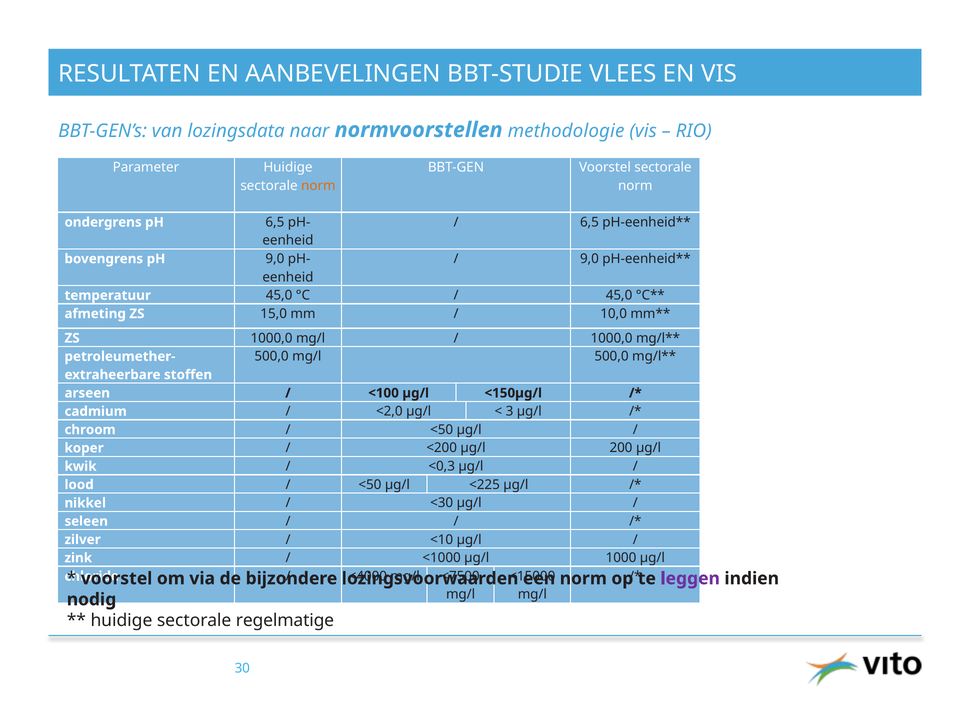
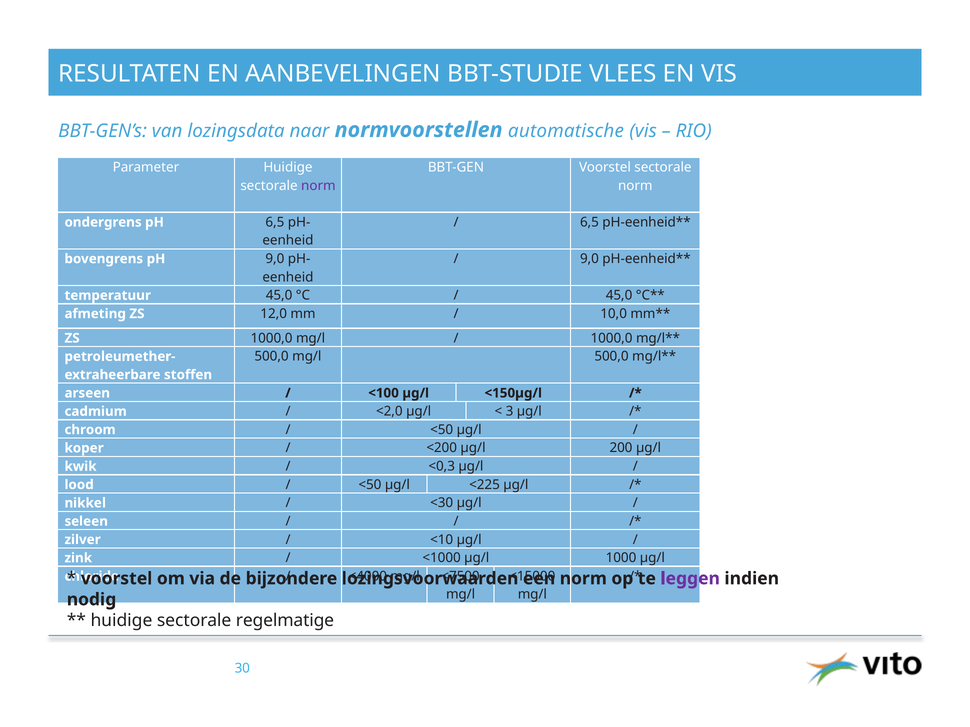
methodologie: methodologie -> automatische (566, 131)
norm colour: orange -> purple (318, 186)
15,0: 15,0 -> 12,0 (274, 314)
